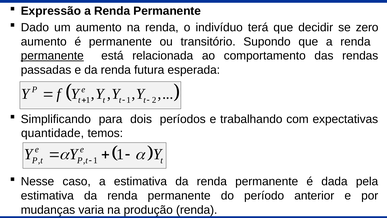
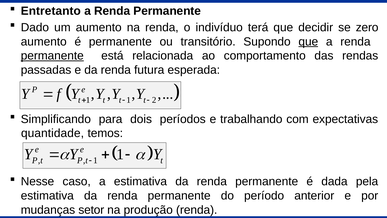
Expressão: Expressão -> Entretanto (51, 11)
que underline: none -> present (308, 42)
varia: varia -> setor (91, 210)
